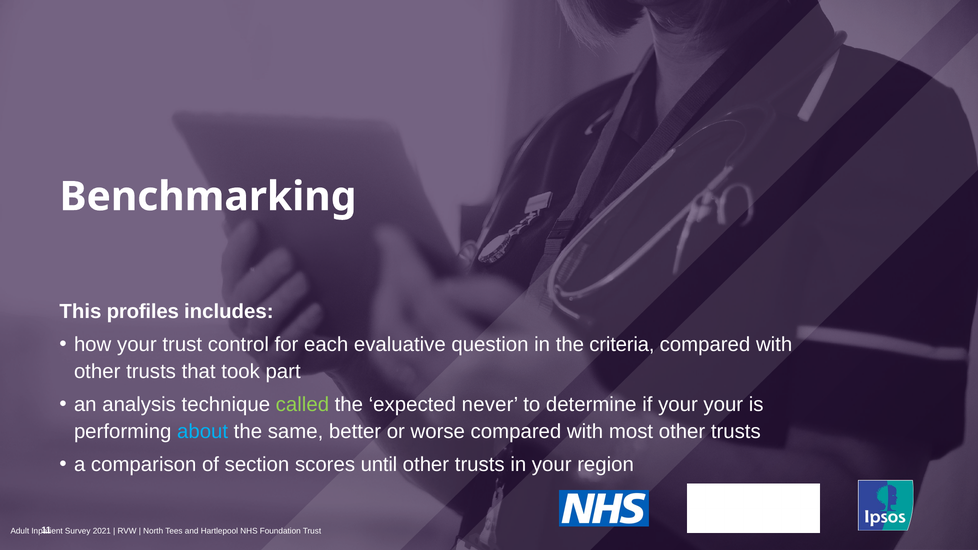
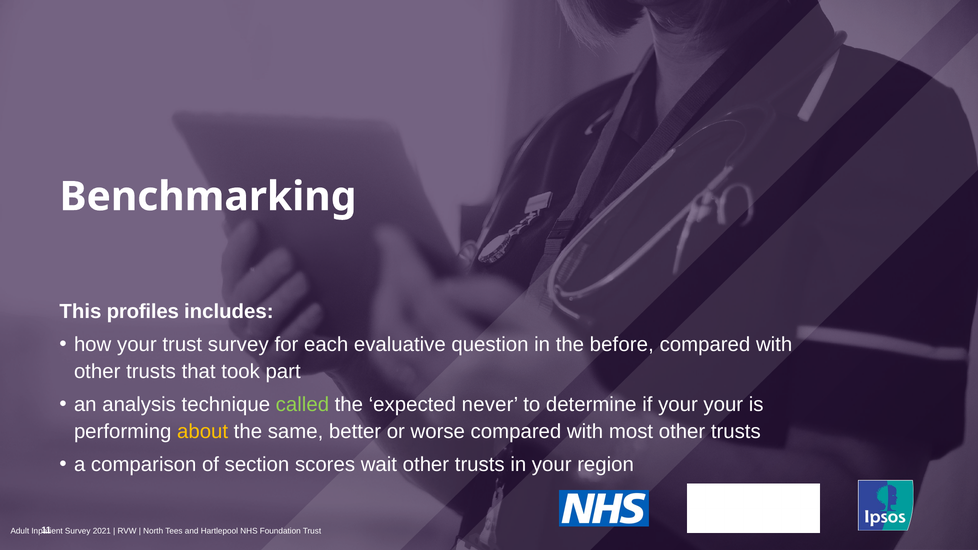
trust control: control -> survey (238, 345)
criteria: criteria -> before (622, 345)
about colour: light blue -> yellow (203, 432)
until: until -> wait (379, 465)
